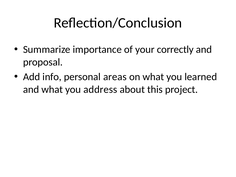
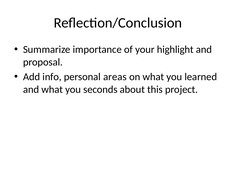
correctly: correctly -> highlight (175, 50)
address: address -> seconds (100, 89)
